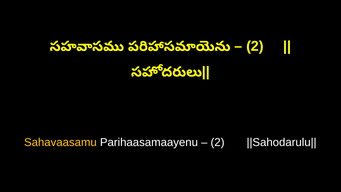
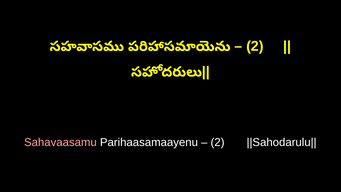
Sahavaasamu colour: yellow -> pink (60, 142)
